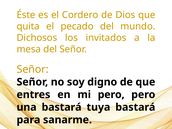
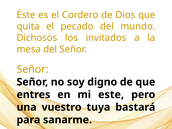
mi pero: pero -> este (111, 95)
una bastará: bastará -> vuestro (62, 107)
